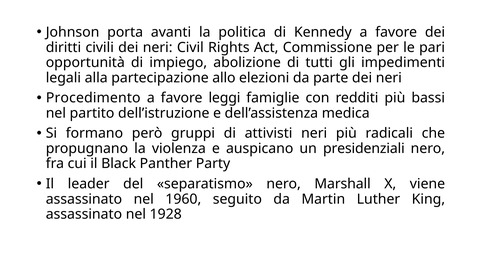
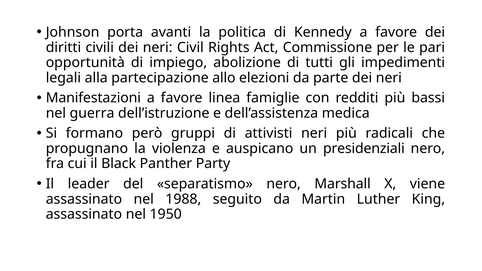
Procedimento: Procedimento -> Manifestazioni (93, 98)
leggi: leggi -> linea (224, 98)
partito: partito -> guerra (92, 113)
1960: 1960 -> 1988 (183, 199)
1928: 1928 -> 1950 (166, 214)
